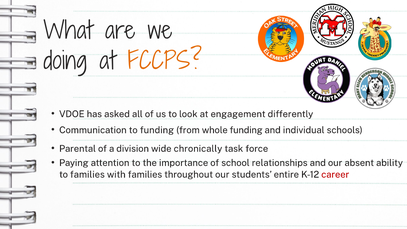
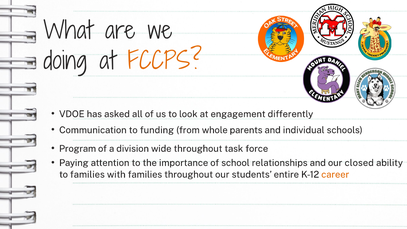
whole funding: funding -> parents (246, 130)
Parental: Parental -> Program (78, 149)
wide chronically: chronically -> throughout (198, 149)
absent: absent -> closed (359, 163)
career colour: red -> orange (335, 174)
